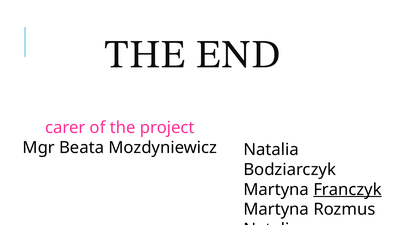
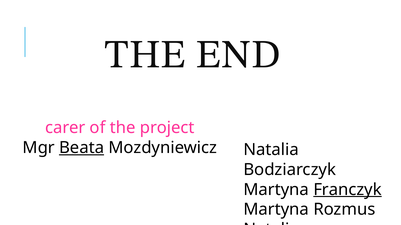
Beata underline: none -> present (82, 148)
